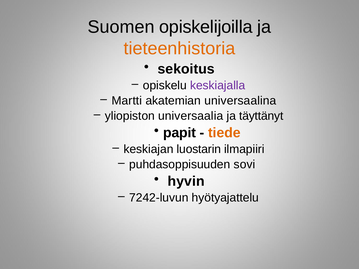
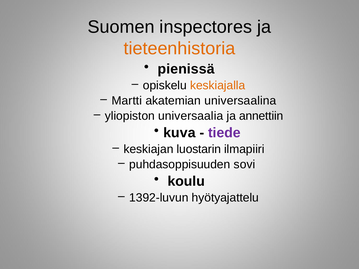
opiskelijoilla: opiskelijoilla -> inspectores (206, 27)
sekoitus: sekoitus -> pienissä (186, 69)
keskiajalla colour: purple -> orange (218, 85)
täyttänyt: täyttänyt -> annettiin (261, 116)
papit: papit -> kuva (179, 133)
tiede colour: orange -> purple (224, 133)
hyvin: hyvin -> koulu (186, 181)
7242-luvun: 7242-luvun -> 1392-luvun (159, 198)
